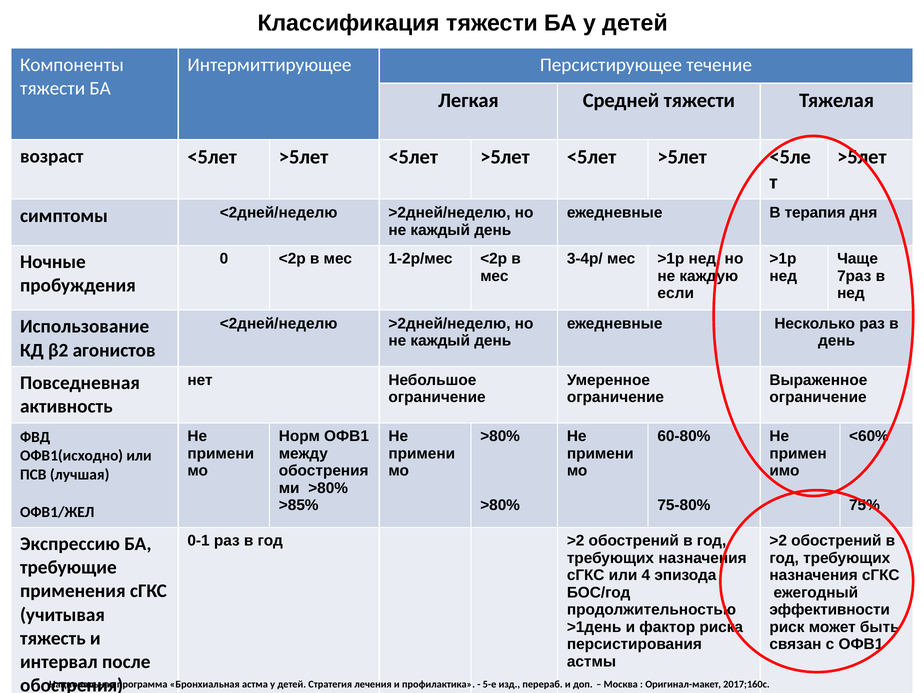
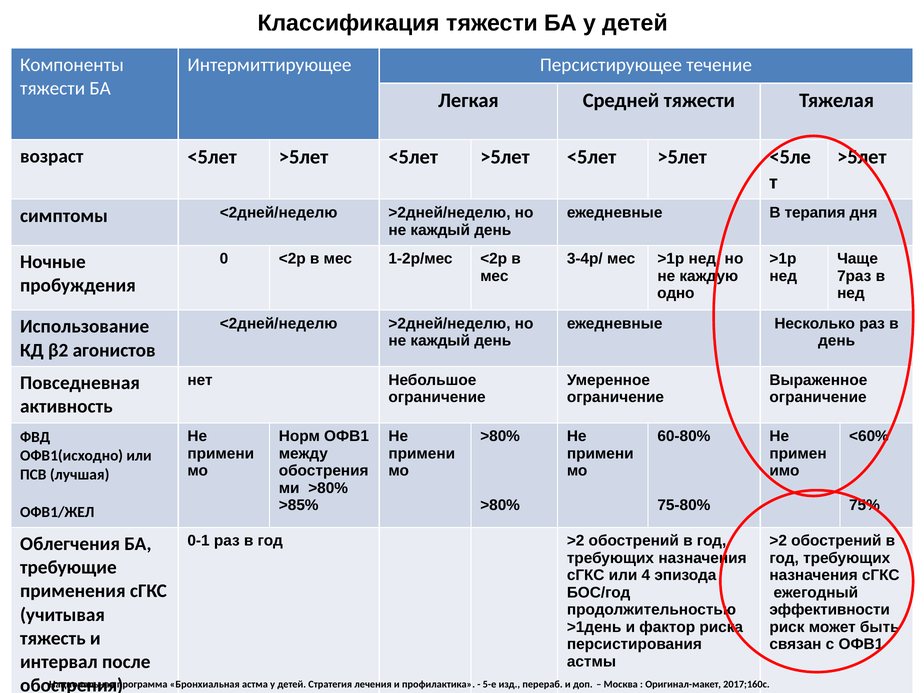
если: если -> одно (676, 293)
Экспрессию: Экспрессию -> Облегчения (70, 544)
